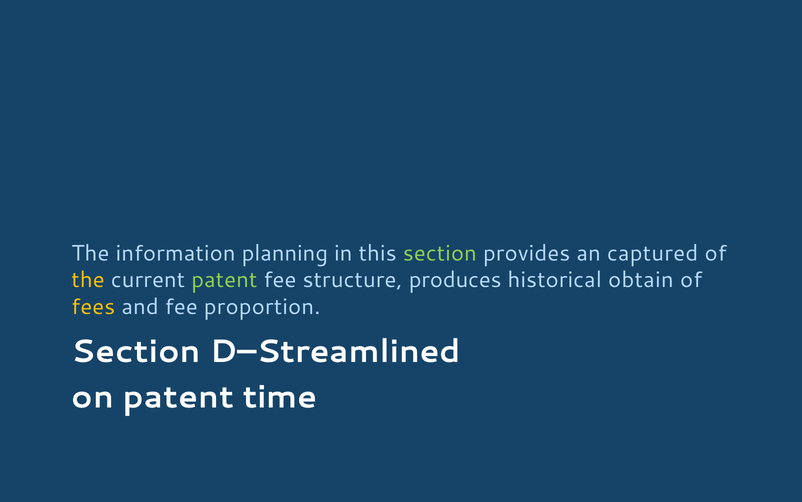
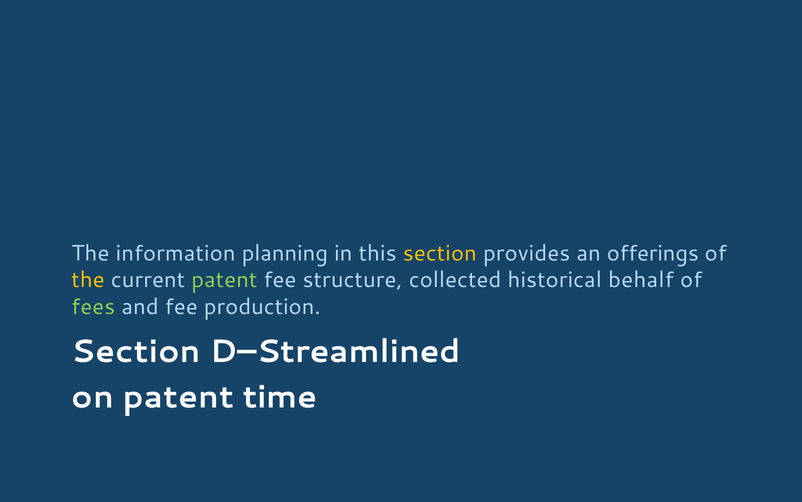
section colour: light green -> yellow (440, 253)
captured: captured -> offerings (653, 253)
produces: produces -> collected (455, 280)
obtain: obtain -> behalf (641, 280)
fees colour: yellow -> light green (93, 306)
proportion: proportion -> production (262, 306)
